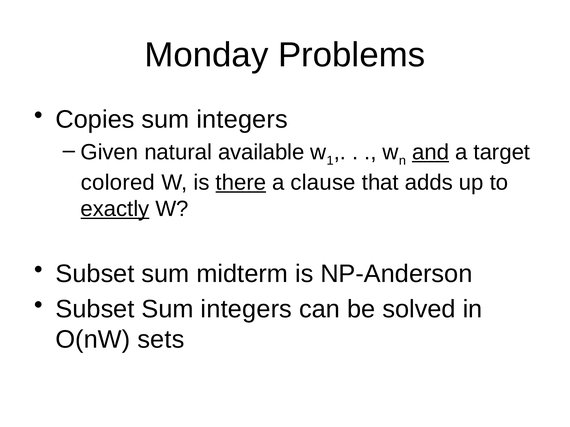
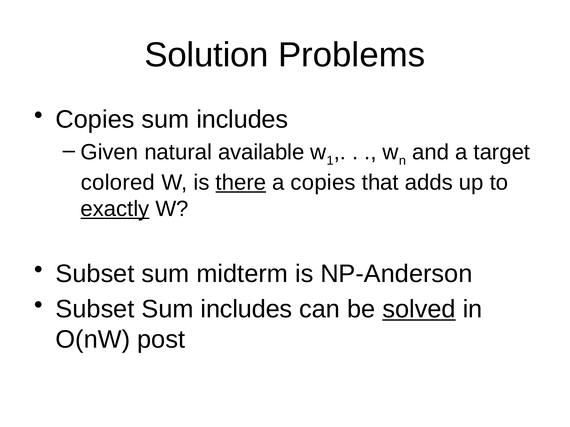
Monday: Monday -> Solution (207, 55)
integers: integers -> includes (242, 120)
and underline: present -> none (431, 152)
a clause: clause -> copies (323, 183)
Subset Sum integers: integers -> includes (246, 310)
solved underline: none -> present (419, 310)
sets: sets -> post (161, 340)
